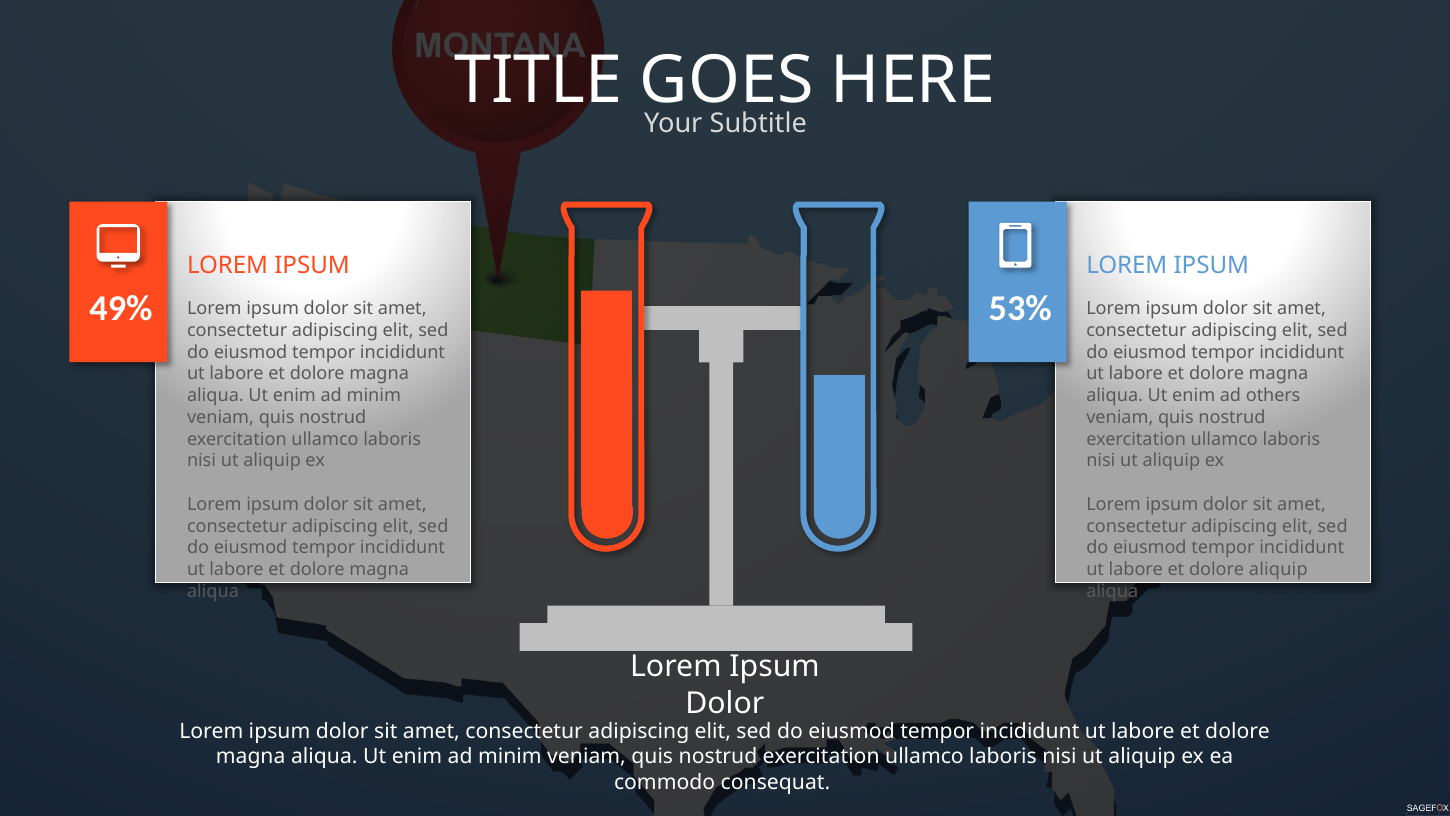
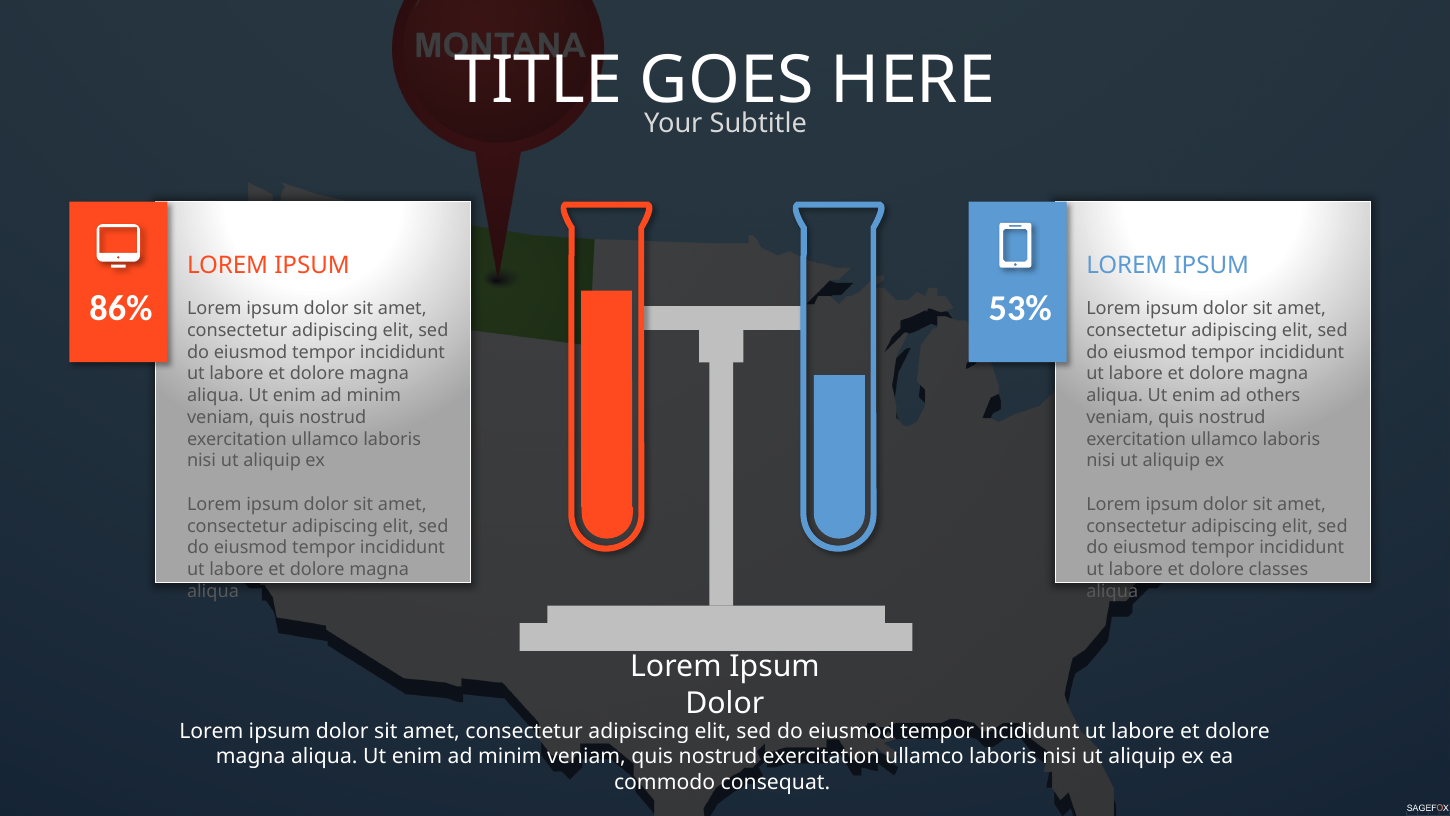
49%: 49% -> 86% (121, 308)
dolore aliquip: aliquip -> classes (1278, 569)
